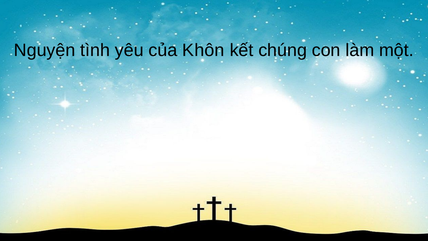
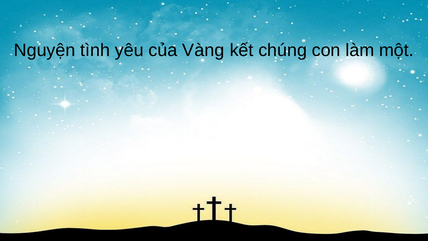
Khôn: Khôn -> Vàng (203, 50)
